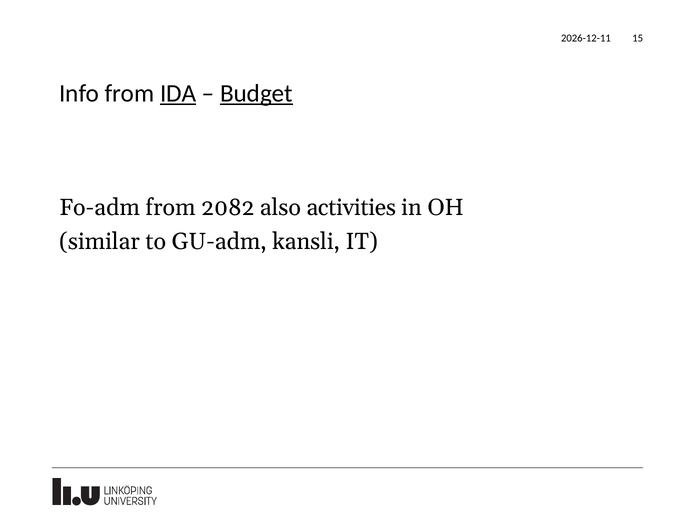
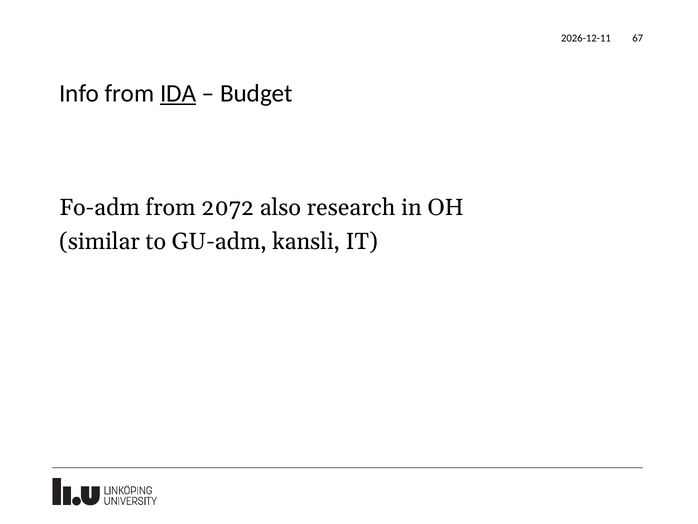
15: 15 -> 67 (638, 38)
Budget underline: present -> none (256, 93)
2082: 2082 -> 2072 (228, 207)
activities: activities -> research (351, 207)
